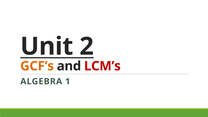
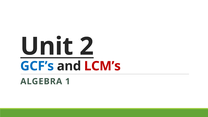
GCF’s colour: orange -> blue (37, 66)
